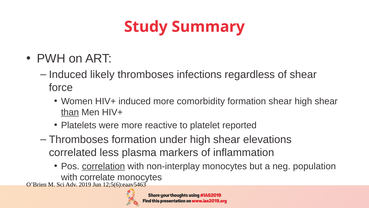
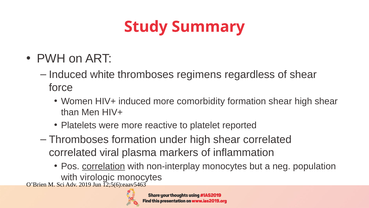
likely: likely -> white (102, 74)
infections: infections -> regimens (199, 74)
than underline: present -> none (70, 112)
shear elevations: elevations -> correlated (267, 139)
less: less -> viral (109, 152)
correlate: correlate -> virologic (97, 177)
